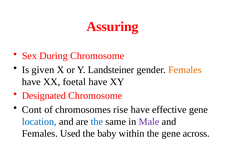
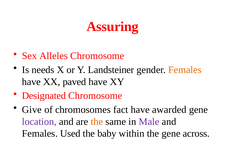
During: During -> Alleles (54, 56)
given: given -> needs (43, 70)
foetal: foetal -> paved (74, 82)
Cont: Cont -> Give (32, 110)
rise: rise -> fact (121, 110)
effective: effective -> awarded (169, 110)
location colour: blue -> purple (39, 122)
the colour: blue -> orange (97, 122)
